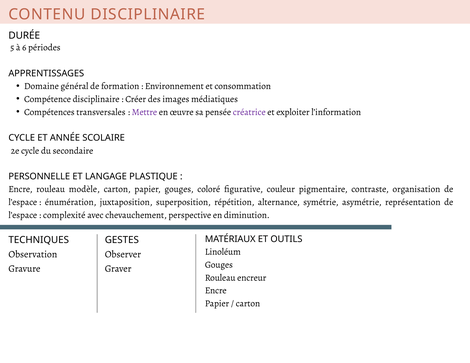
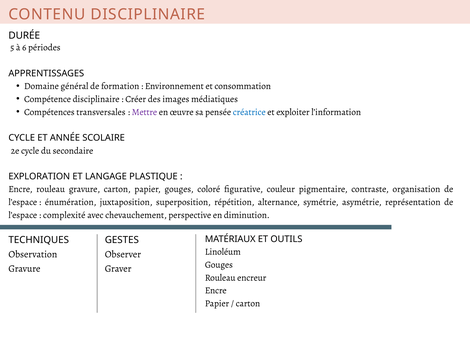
créatrice colour: purple -> blue (249, 112)
PERSONNELLE: PERSONNELLE -> EXPLORATION (39, 177)
rouleau modèle: modèle -> gravure (84, 189)
